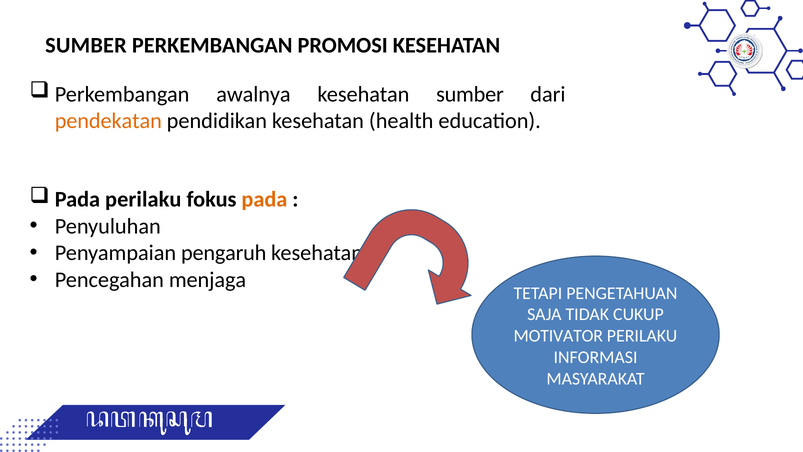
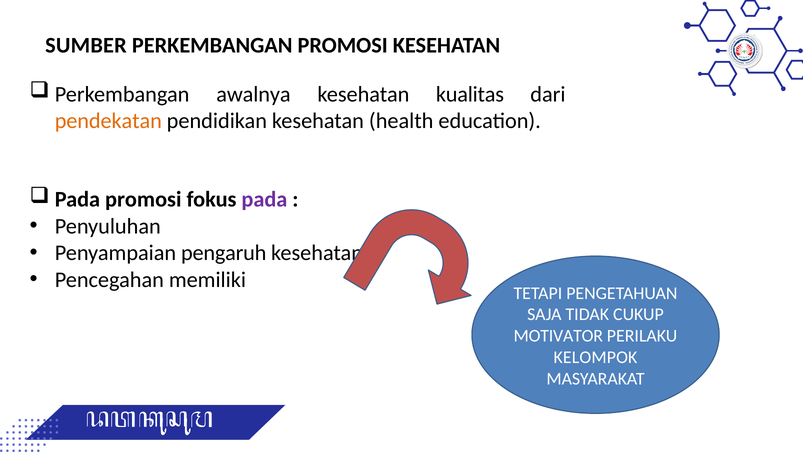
kesehatan sumber: sumber -> kualitas (470, 94)
Pada perilaku: perilaku -> promosi (143, 199)
pada colour: orange -> purple (264, 199)
menjaga: menjaga -> memiliki (207, 280)
INFORMASI: INFORMASI -> KELOMPOK (595, 357)
